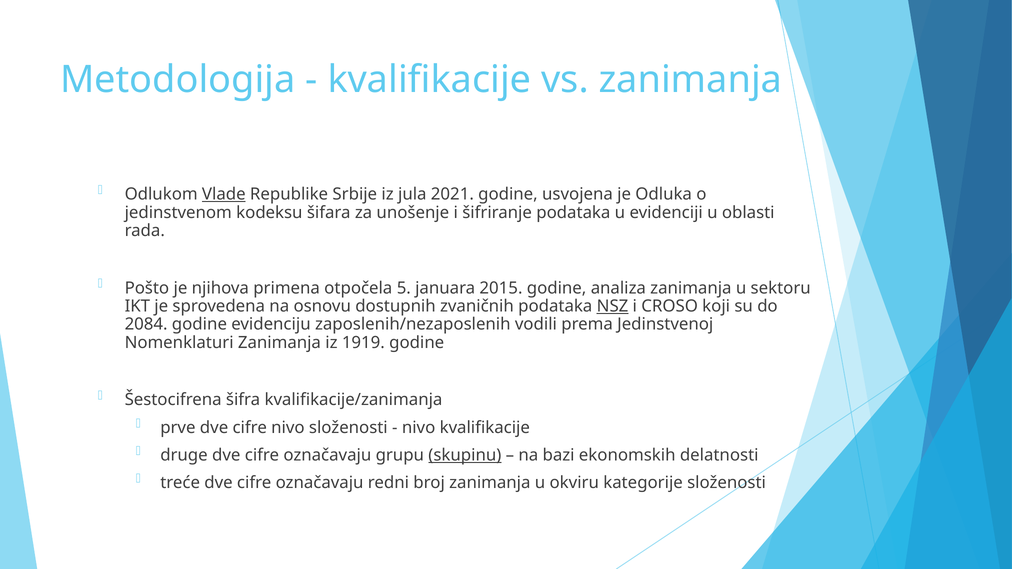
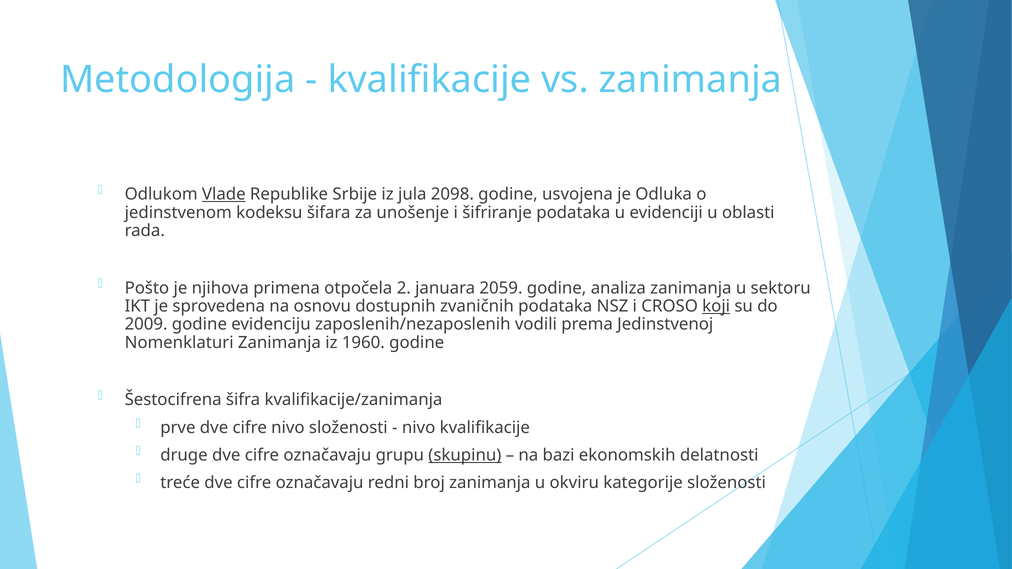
2021: 2021 -> 2098 (452, 194)
5: 5 -> 2 (404, 288)
2015: 2015 -> 2059 (501, 288)
NSZ underline: present -> none (613, 306)
koji underline: none -> present (716, 306)
2084: 2084 -> 2009 (146, 325)
1919: 1919 -> 1960 (363, 343)
